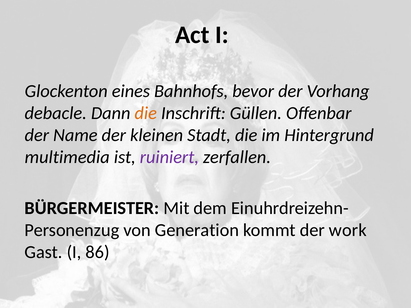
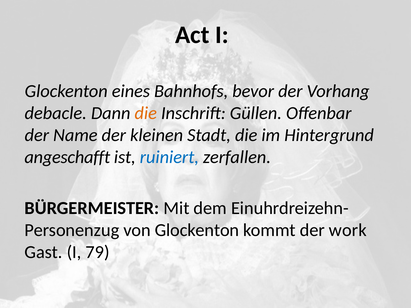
multimedia: multimedia -> angeschafft (67, 157)
ruiniert colour: purple -> blue (169, 157)
von Generation: Generation -> Glockenton (197, 230)
86: 86 -> 79 (98, 252)
